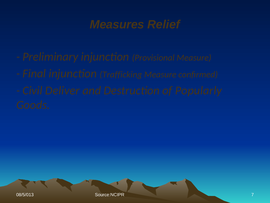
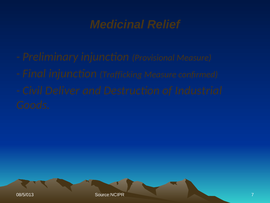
Measures: Measures -> Medicinal (117, 24)
Popularly: Popularly -> Industrial (198, 90)
